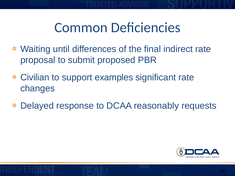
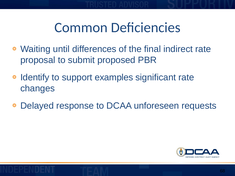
Civilian: Civilian -> Identify (35, 78)
reasonably: reasonably -> unforeseen (156, 106)
